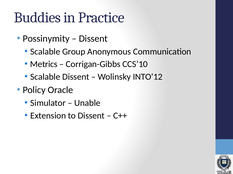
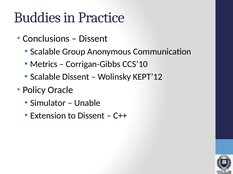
Possinymity: Possinymity -> Conclusions (46, 39)
INTO’12: INTO’12 -> KEPT’12 (148, 77)
